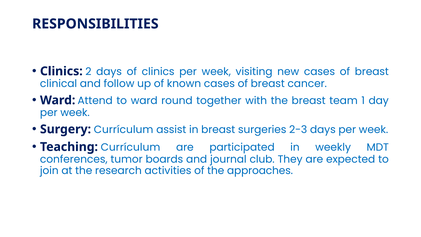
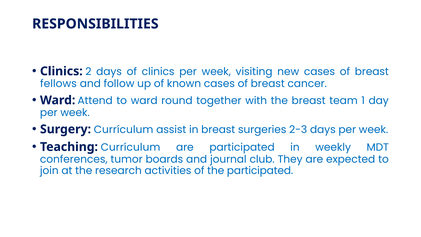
clinical: clinical -> fellows (58, 83)
the approaches: approaches -> participated (260, 170)
